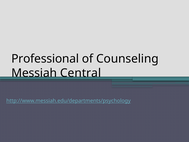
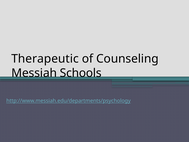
Professional: Professional -> Therapeutic (45, 59)
Central: Central -> Schools (81, 73)
